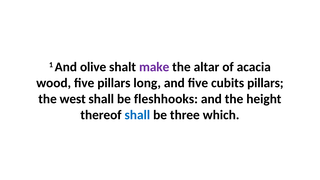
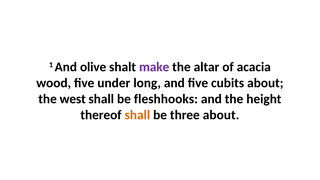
five pillars: pillars -> under (114, 83)
cubits pillars: pillars -> about (265, 83)
shall colour: blue -> orange (137, 115)
three which: which -> about (221, 115)
